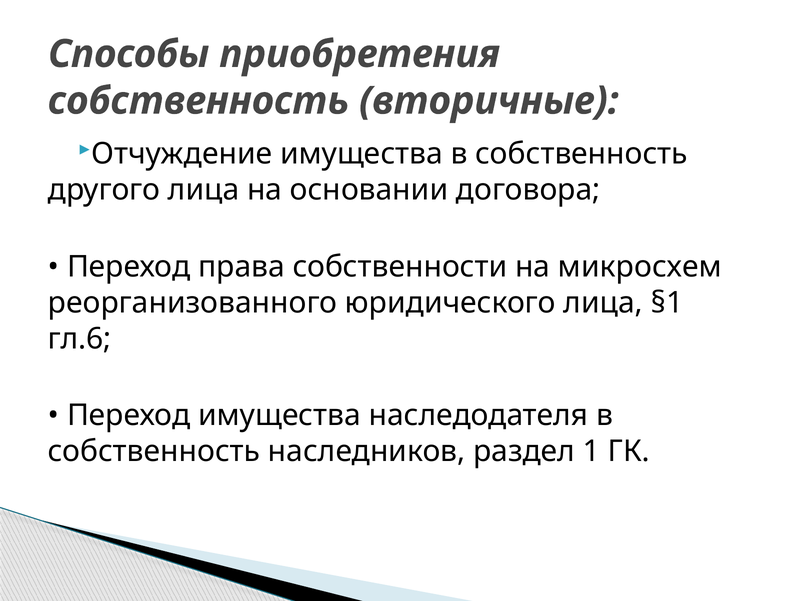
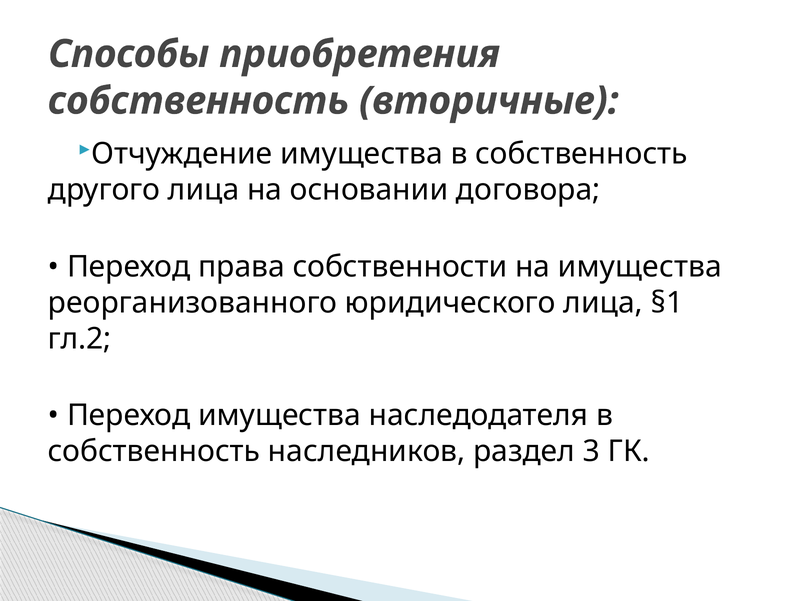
на микросхем: микросхем -> имущества (640, 267)
гл.6: гл.6 -> гл.2 (80, 339)
1: 1 -> 3 (592, 451)
